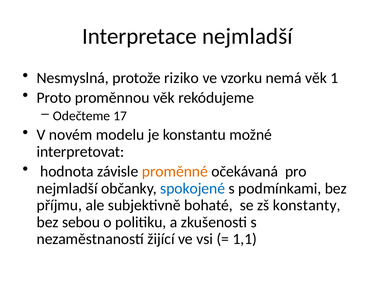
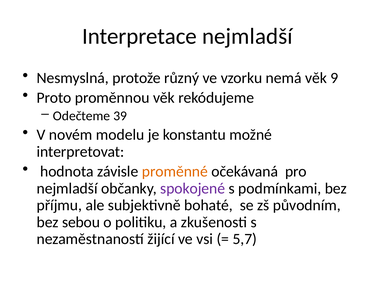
riziko: riziko -> různý (182, 78)
1: 1 -> 9 (334, 78)
17: 17 -> 39 (120, 116)
spokojené colour: blue -> purple (193, 189)
konstanty: konstanty -> původním (307, 205)
1,1: 1,1 -> 5,7 (245, 239)
